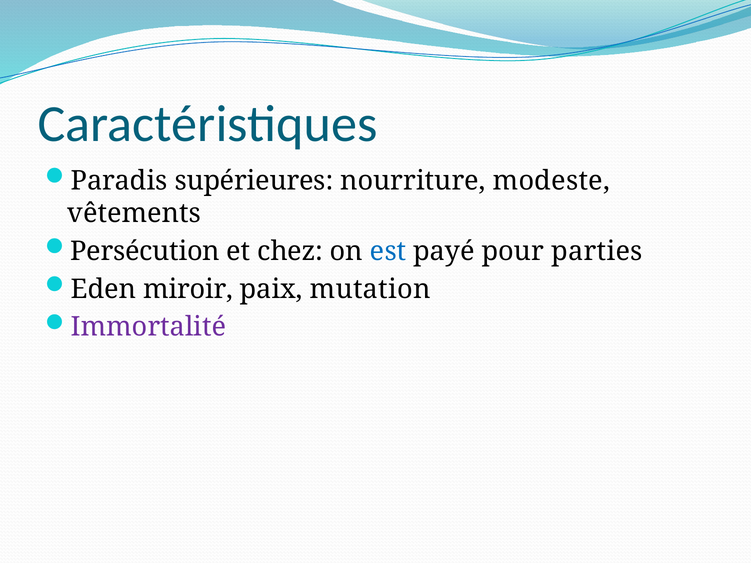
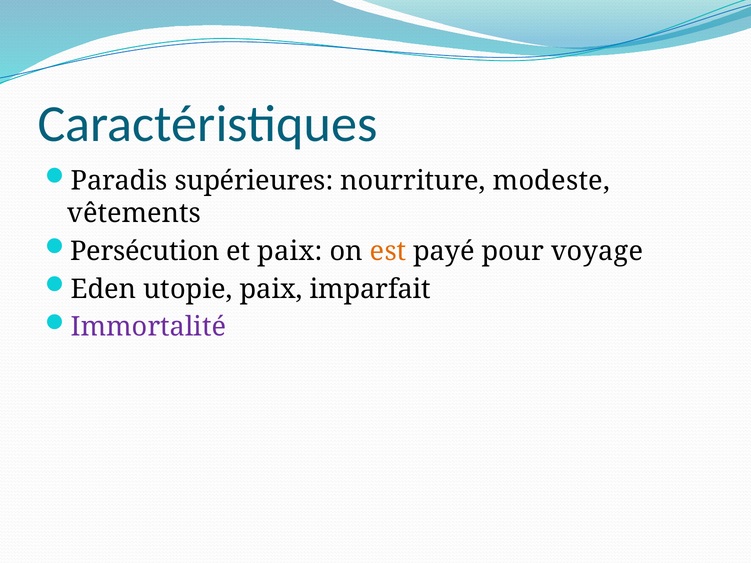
et chez: chez -> paix (290, 251)
est colour: blue -> orange (388, 251)
parties: parties -> voyage (597, 251)
miroir: miroir -> utopie (188, 289)
mutation: mutation -> imparfait (370, 289)
